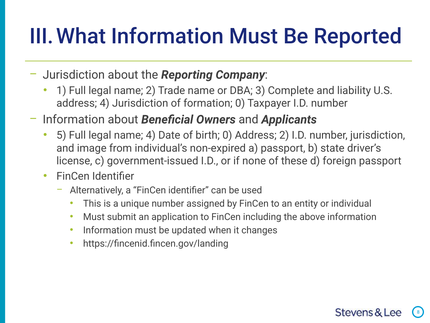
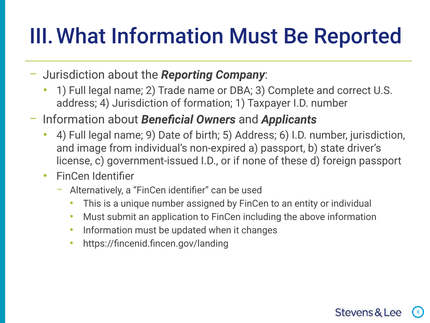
liability: liability -> correct (354, 90)
formation 0: 0 -> 1 (240, 103)
5: 5 -> 4 (61, 135)
name 4: 4 -> 9 (151, 135)
birth 0: 0 -> 5 (227, 135)
Address 2: 2 -> 6 (284, 135)
